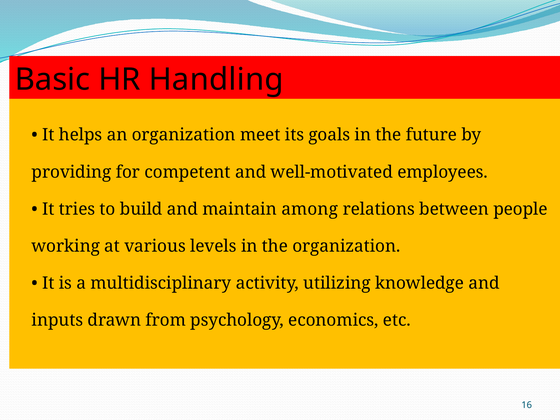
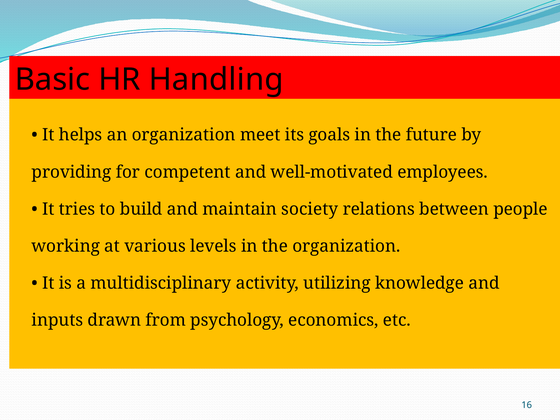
among: among -> society (310, 209)
